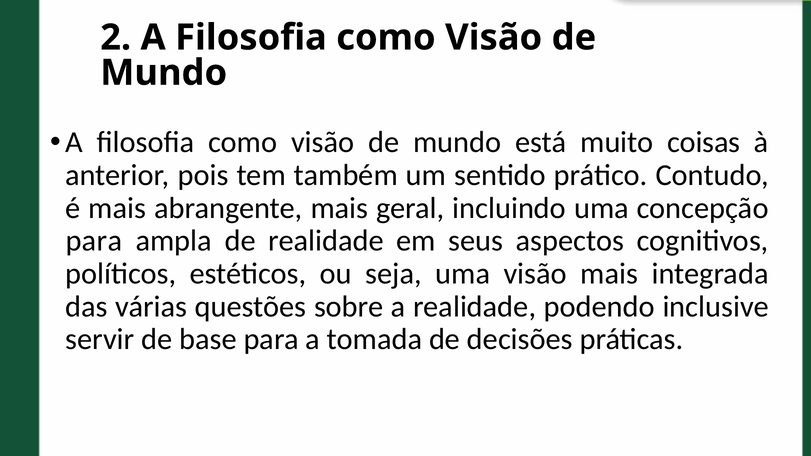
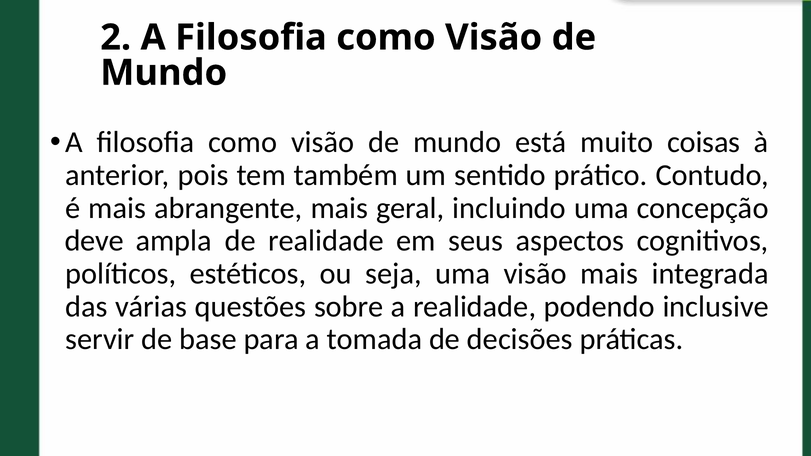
para: para -> deve (94, 241)
